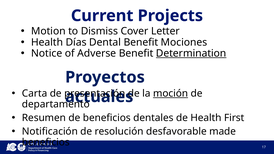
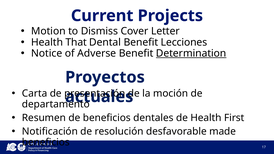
Días: Días -> That (76, 42)
Mociones: Mociones -> Lecciones (184, 42)
moción underline: present -> none (171, 93)
